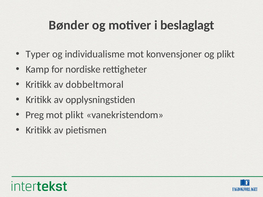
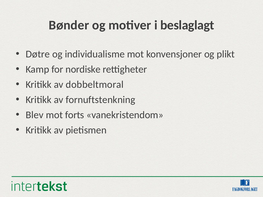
Typer: Typer -> Døtre (38, 54)
opplysningstiden: opplysningstiden -> fornuftstenkning (100, 100)
Preg: Preg -> Blev (35, 115)
mot plikt: plikt -> forts (75, 115)
